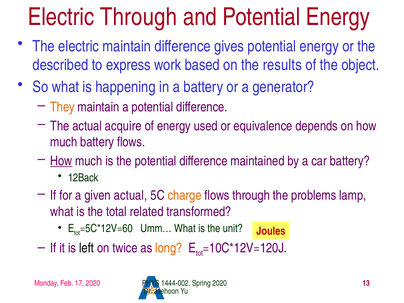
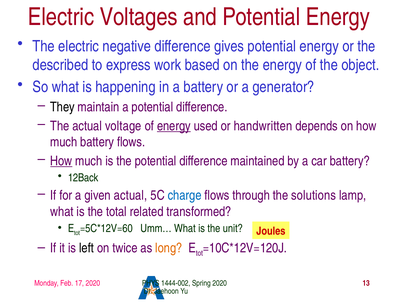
Electric Through: Through -> Voltages (139, 17)
electric maintain: maintain -> negative (127, 46)
the results: results -> energy (282, 65)
They colour: orange -> black (62, 107)
acquire: acquire -> voltage (123, 126)
energy underline: none -> present (174, 126)
equivalence: equivalence -> handwritten (263, 126)
charge colour: orange -> blue (185, 196)
problems: problems -> solutions (314, 196)
